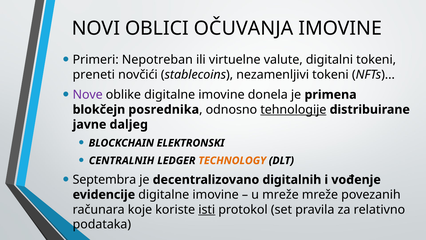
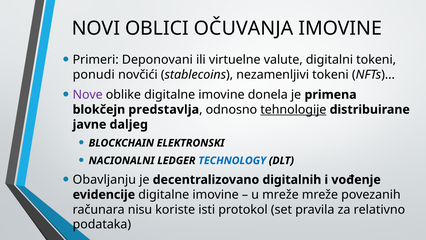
Nepotreban: Nepotreban -> Deponovani (157, 60)
preneti: preneti -> ponudi (94, 75)
posrednika: posrednika -> predstavlja (164, 109)
CENTRALNIH: CENTRALNIH -> NACIONALNI (122, 160)
TECHNOLOGY colour: orange -> blue (232, 160)
Septembra: Septembra -> Obavljanju (104, 179)
koje: koje -> nisu (140, 209)
isti underline: present -> none (207, 209)
